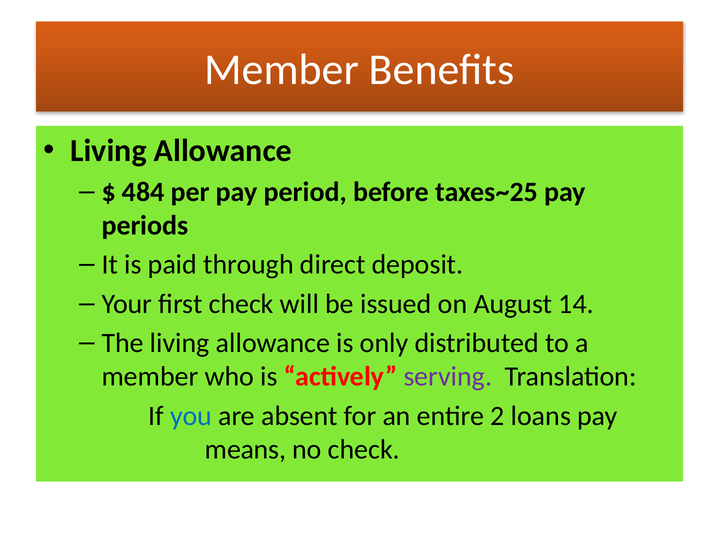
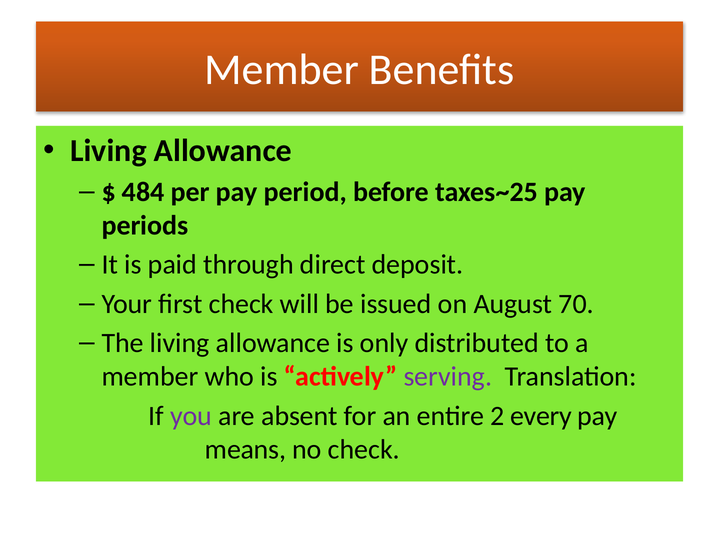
14: 14 -> 70 (576, 304)
you colour: blue -> purple (191, 416)
loans: loans -> every (541, 416)
